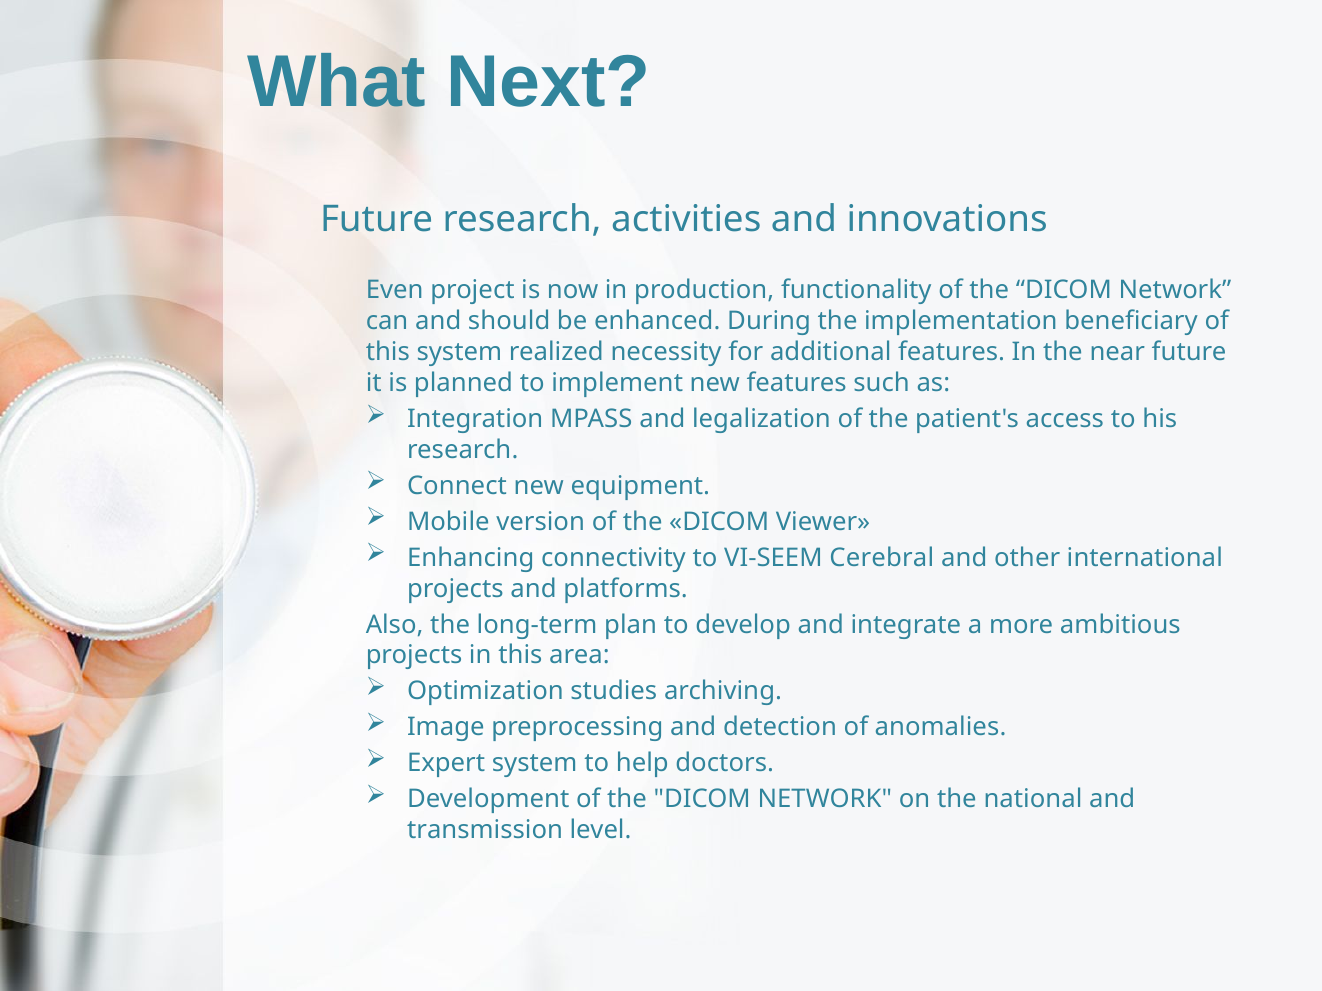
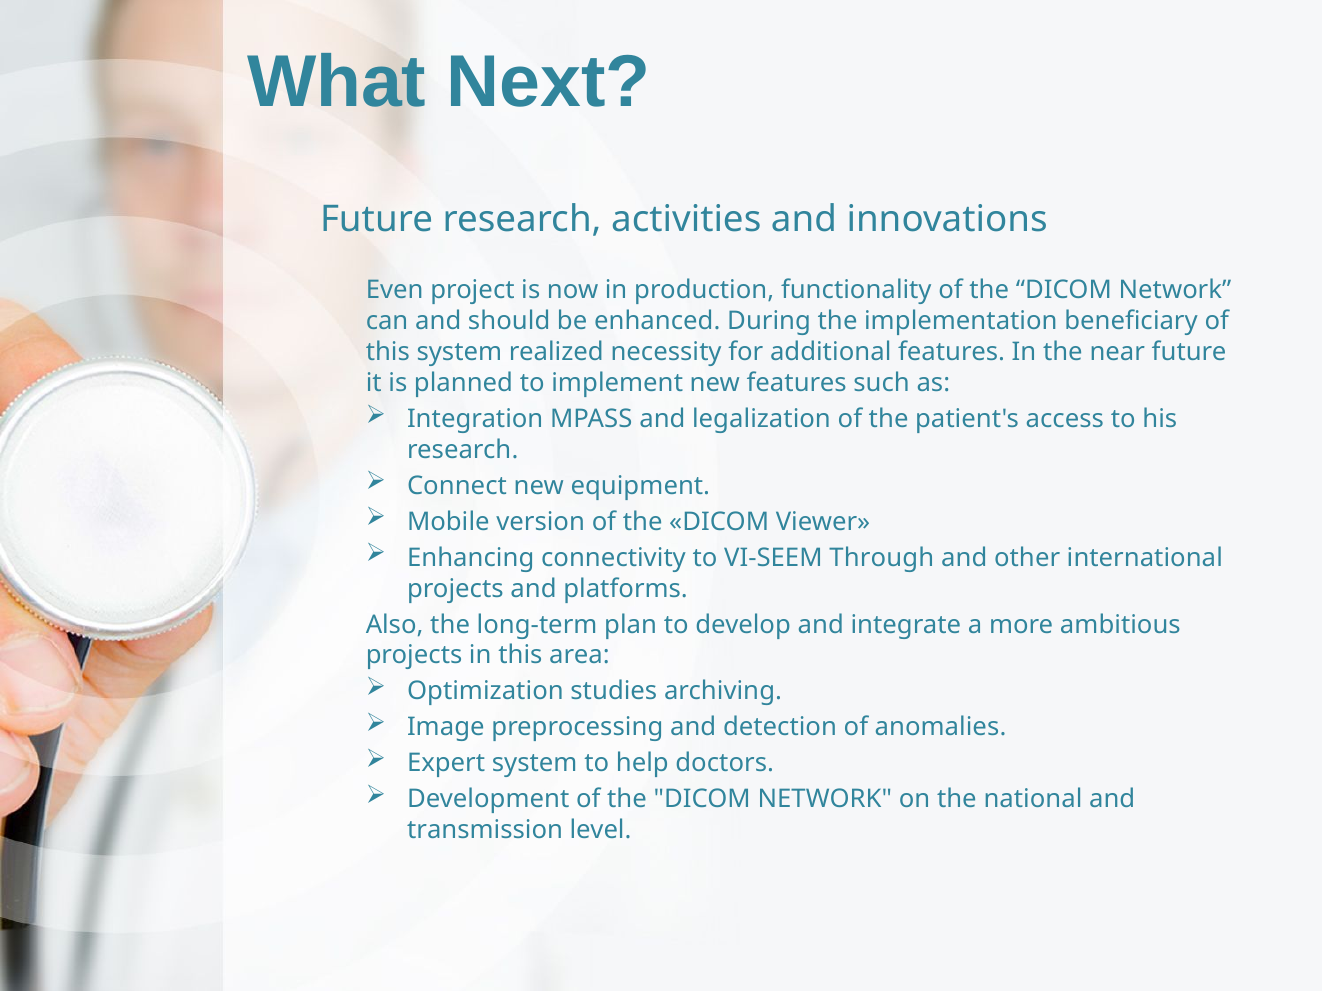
Cerebral: Cerebral -> Through (882, 558)
